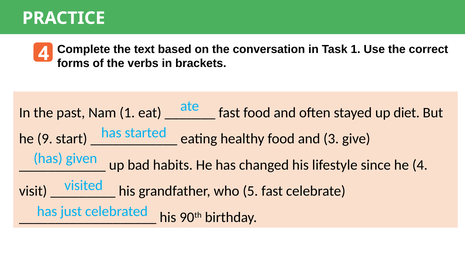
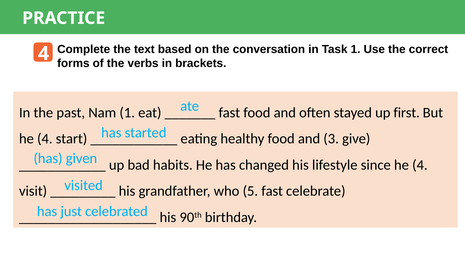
diet: diet -> first (407, 112)
9: 9 -> 4 (45, 139)
